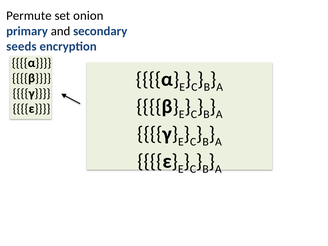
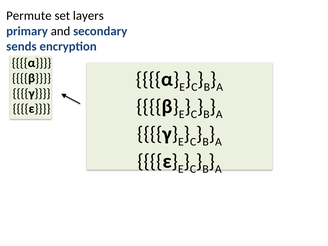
onion: onion -> layers (88, 16)
seeds: seeds -> sends (21, 46)
